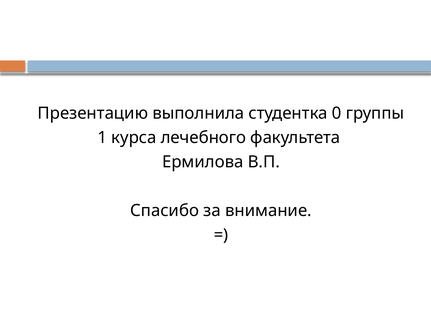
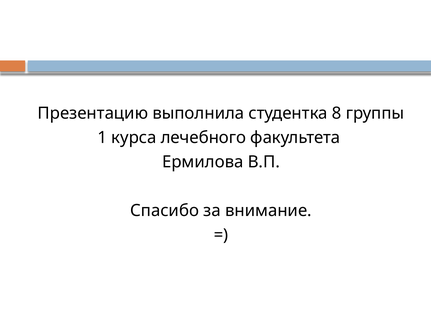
0: 0 -> 8 (337, 113)
